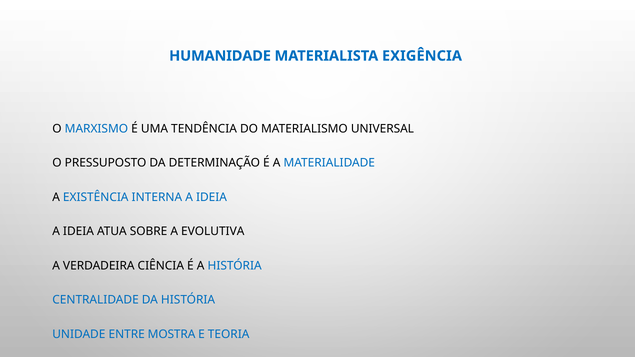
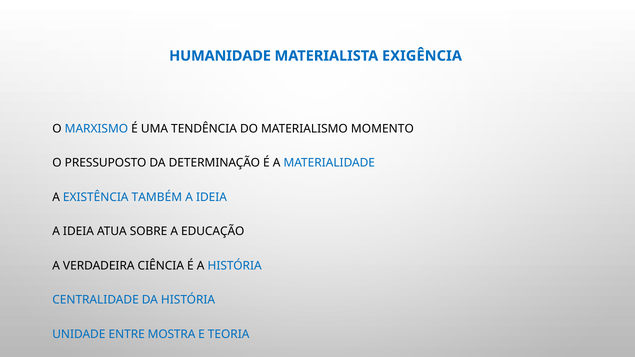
UNIVERSAL: UNIVERSAL -> MOMENTO (382, 129)
INTERNA: INTERNA -> TAMBÉM (157, 197)
EVOLUTIVA: EVOLUTIVA -> EDUCAÇÃO (213, 232)
